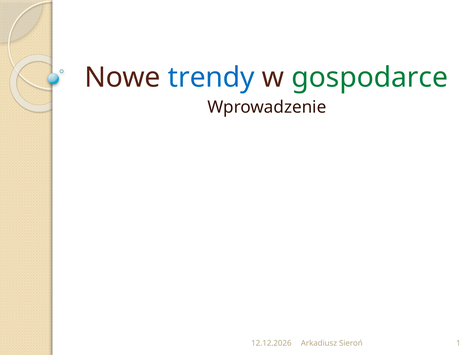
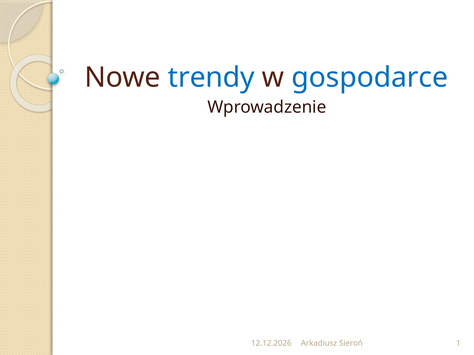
gospodarce colour: green -> blue (370, 78)
